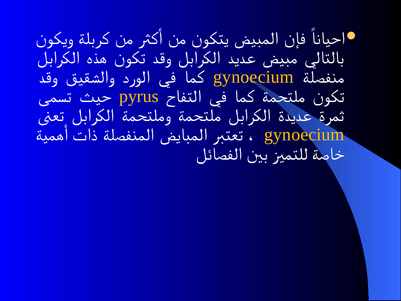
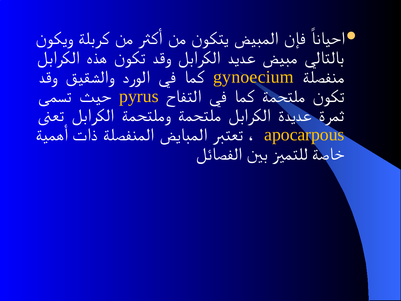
gynoecium: gynoecium -> apocarpous (304, 135)
